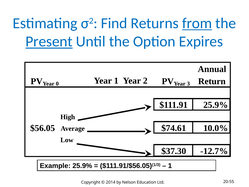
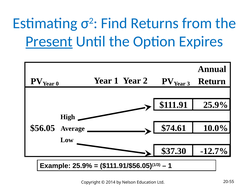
from underline: present -> none (197, 23)
